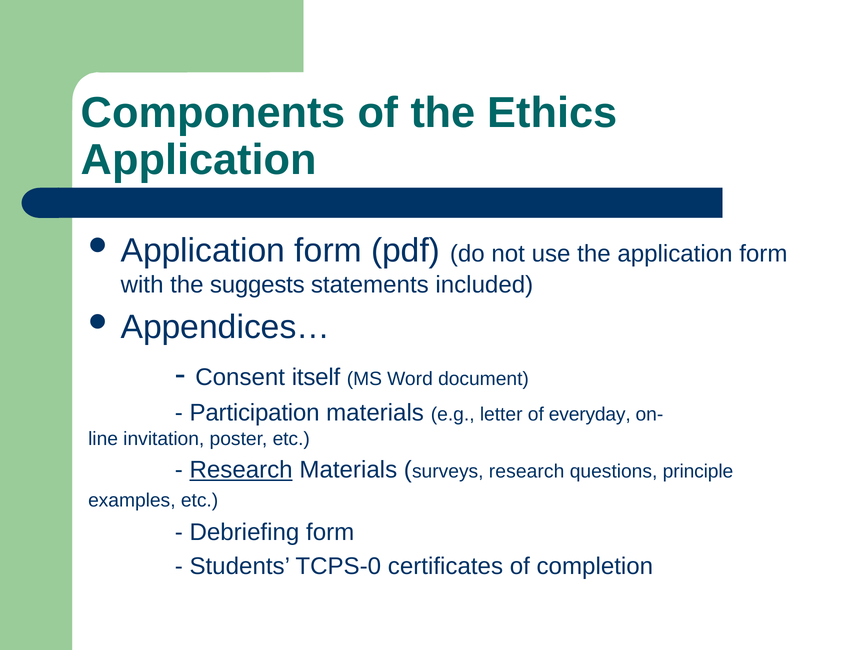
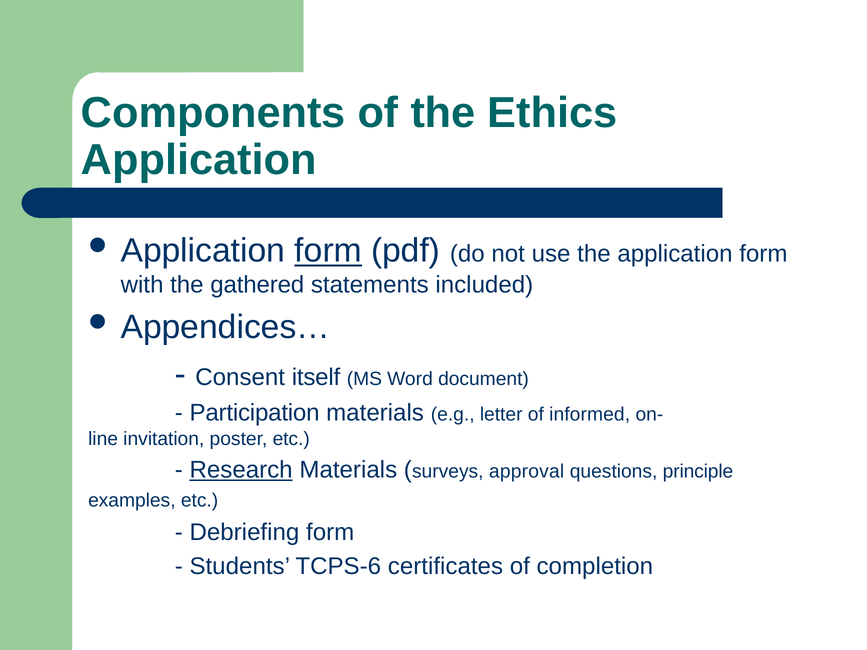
form underline: none -> present (328, 251)
suggests: suggests -> gathered (257, 285)
everyday: everyday -> informed (590, 415)
surveys research: research -> approval (527, 472)
TCPS-0: TCPS-0 -> TCPS-6 (338, 566)
